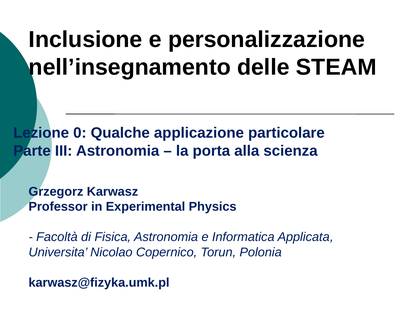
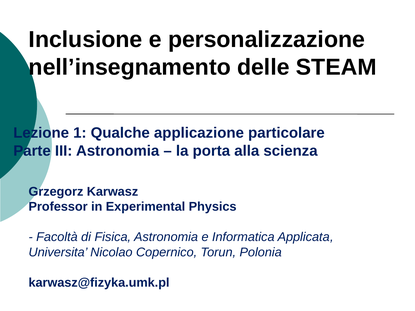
0: 0 -> 1 (80, 133)
